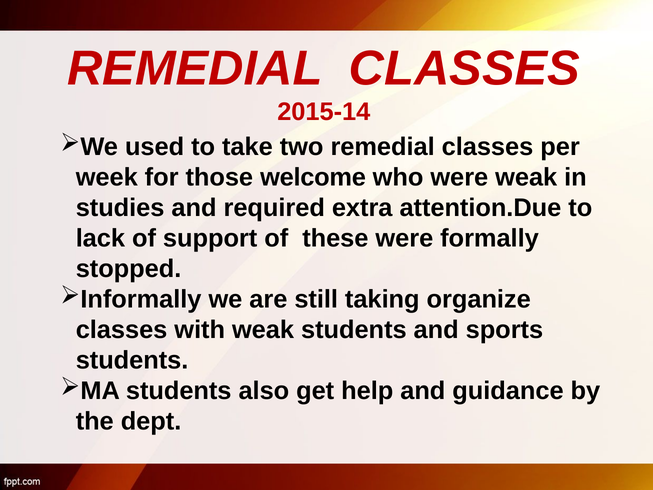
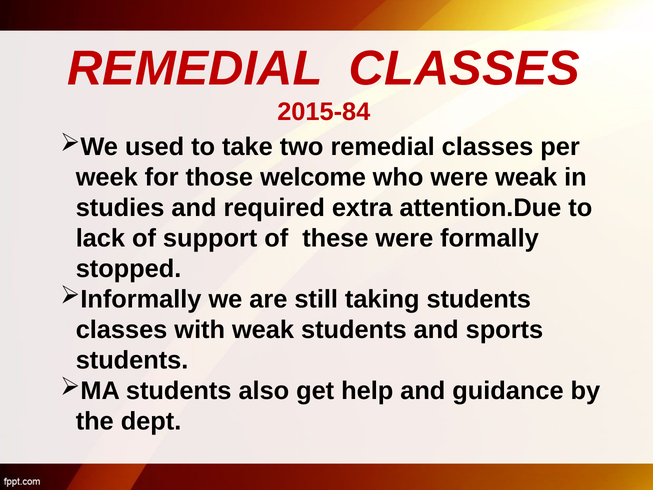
2015-14: 2015-14 -> 2015-84 (324, 112)
taking organize: organize -> students (479, 299)
